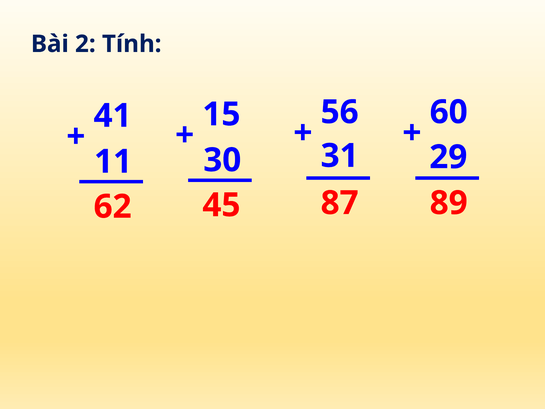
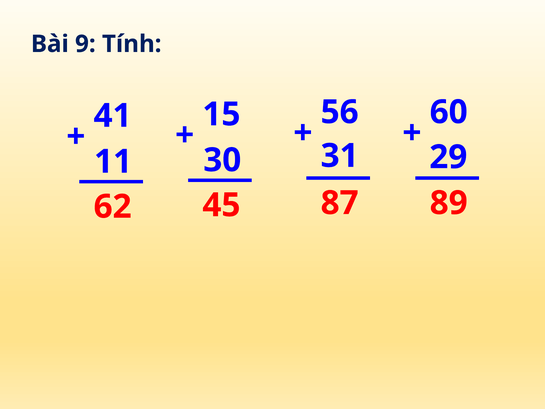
2: 2 -> 9 (85, 44)
